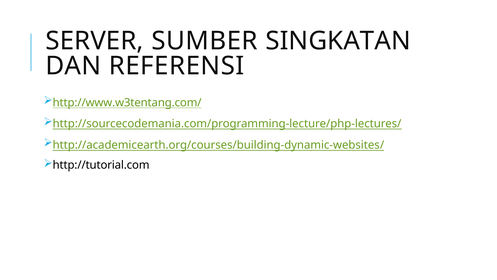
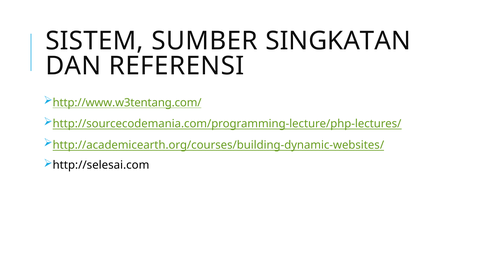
SERVER: SERVER -> SISTEM (94, 41)
http://tutorial.com: http://tutorial.com -> http://selesai.com (101, 165)
